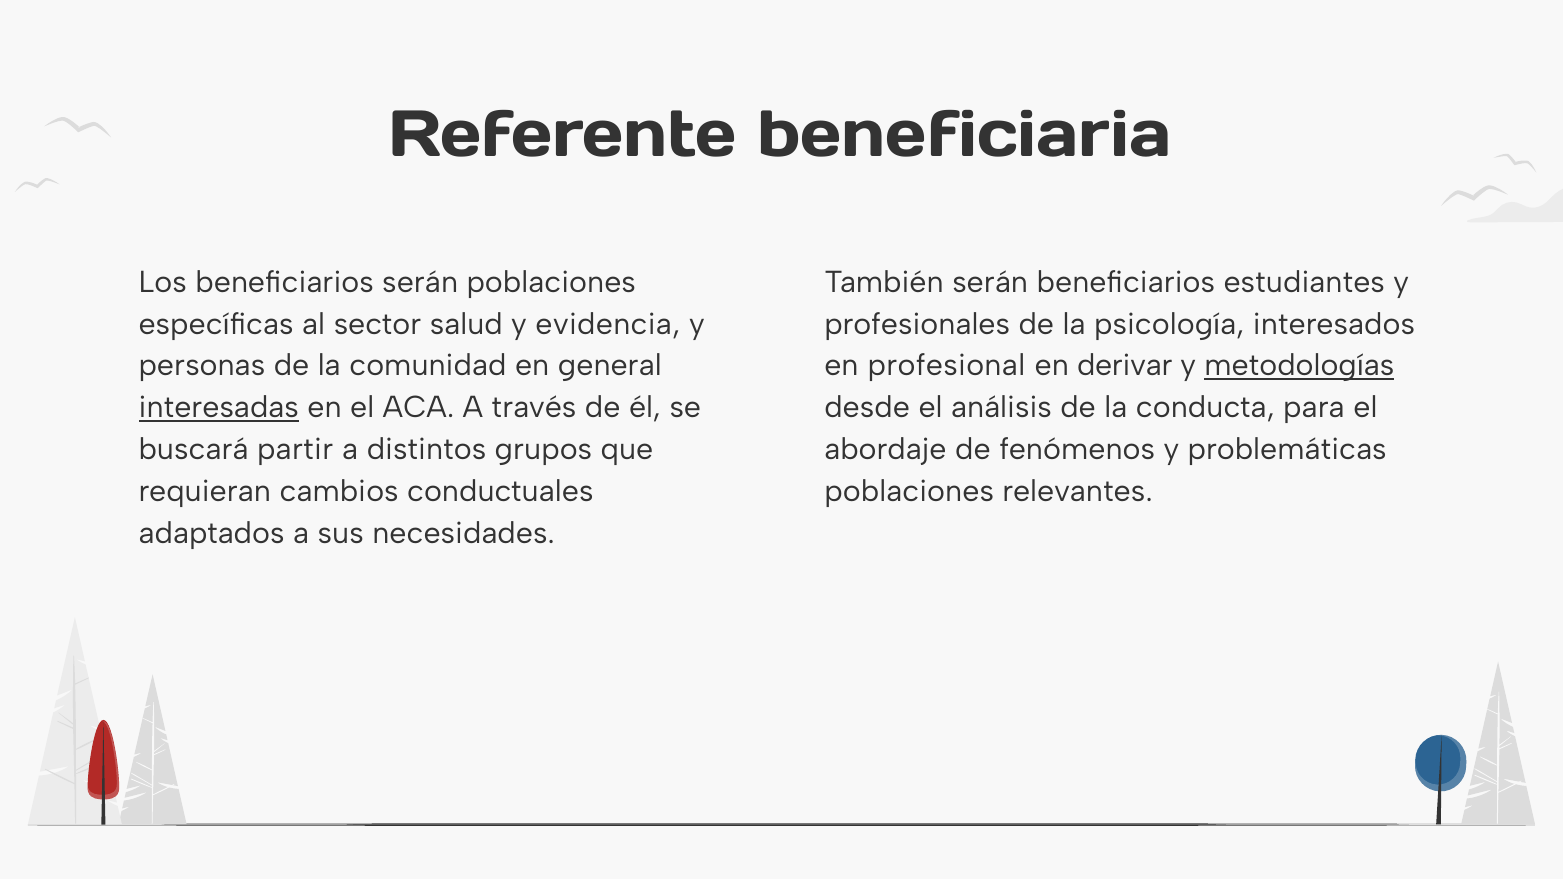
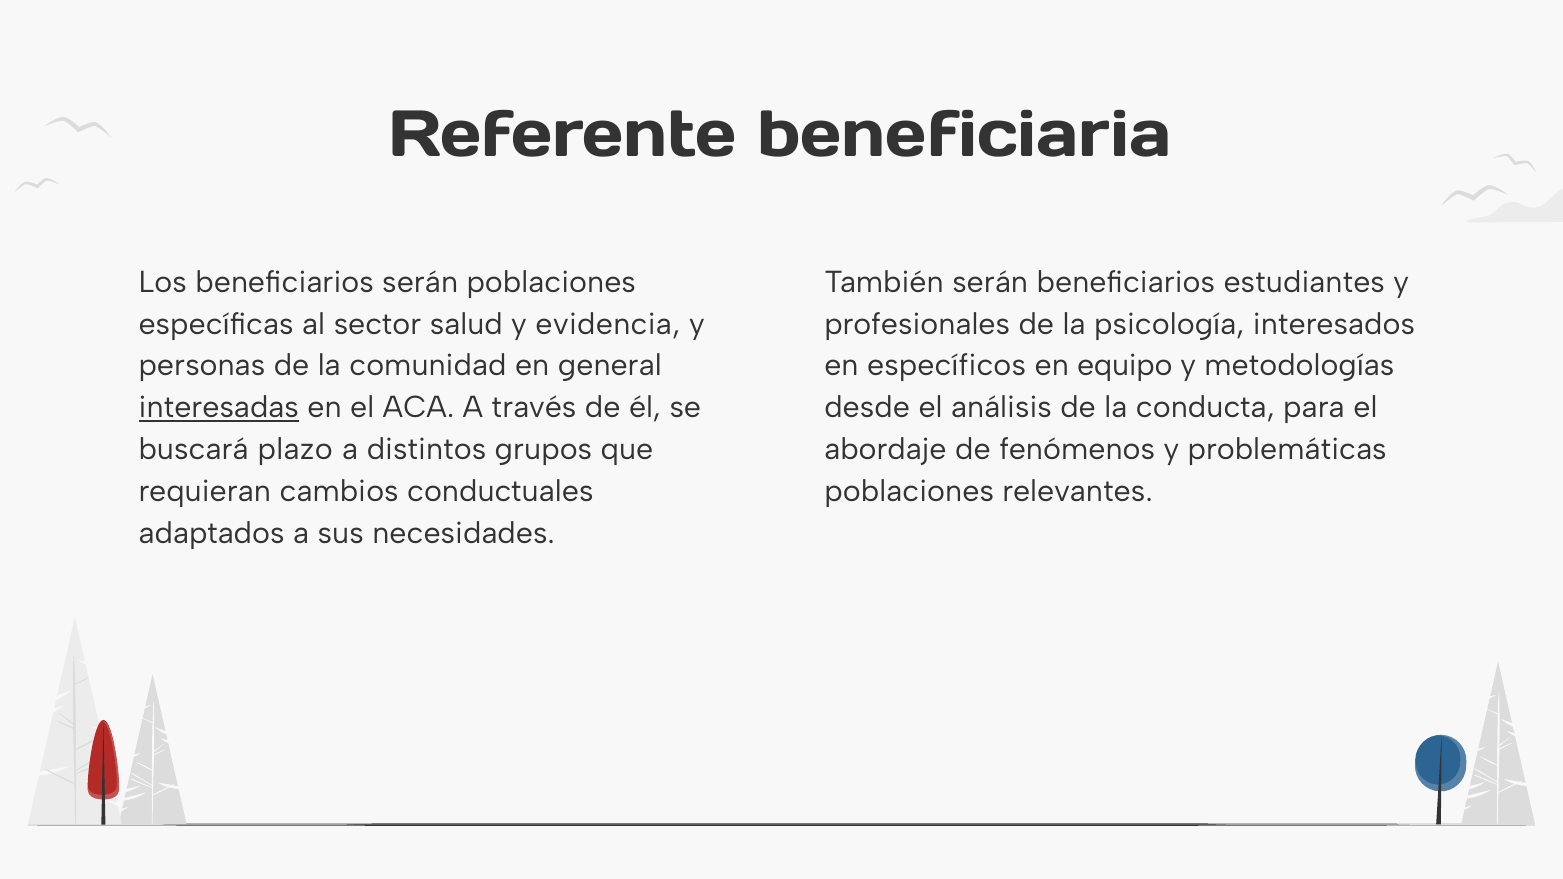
profesional: profesional -> específicos (946, 366)
derivar: derivar -> equipo (1125, 366)
metodologías underline: present -> none (1299, 366)
partir: partir -> plazo (295, 450)
